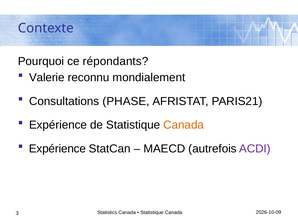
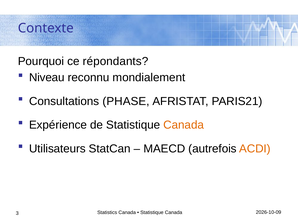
Valerie: Valerie -> Niveau (47, 78)
Expérience: Expérience -> Utilisateurs (57, 149)
ACDI colour: purple -> orange (255, 149)
